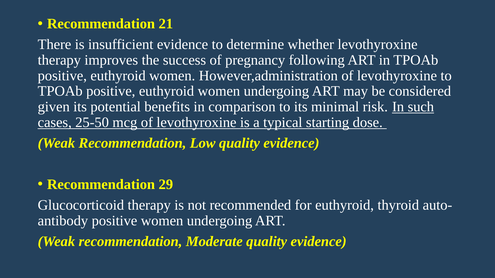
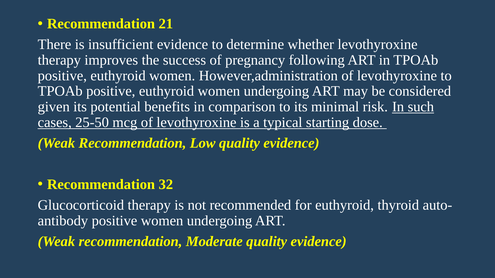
29: 29 -> 32 (166, 185)
